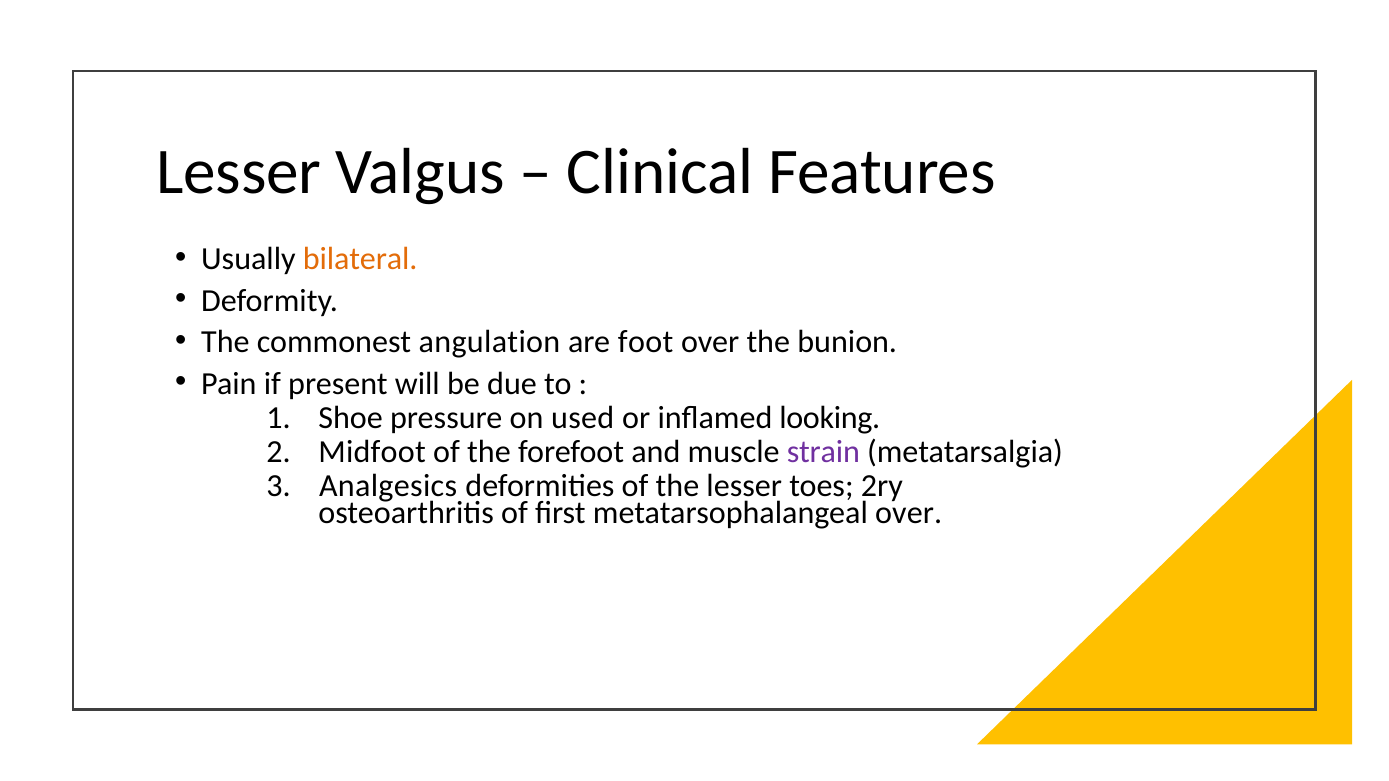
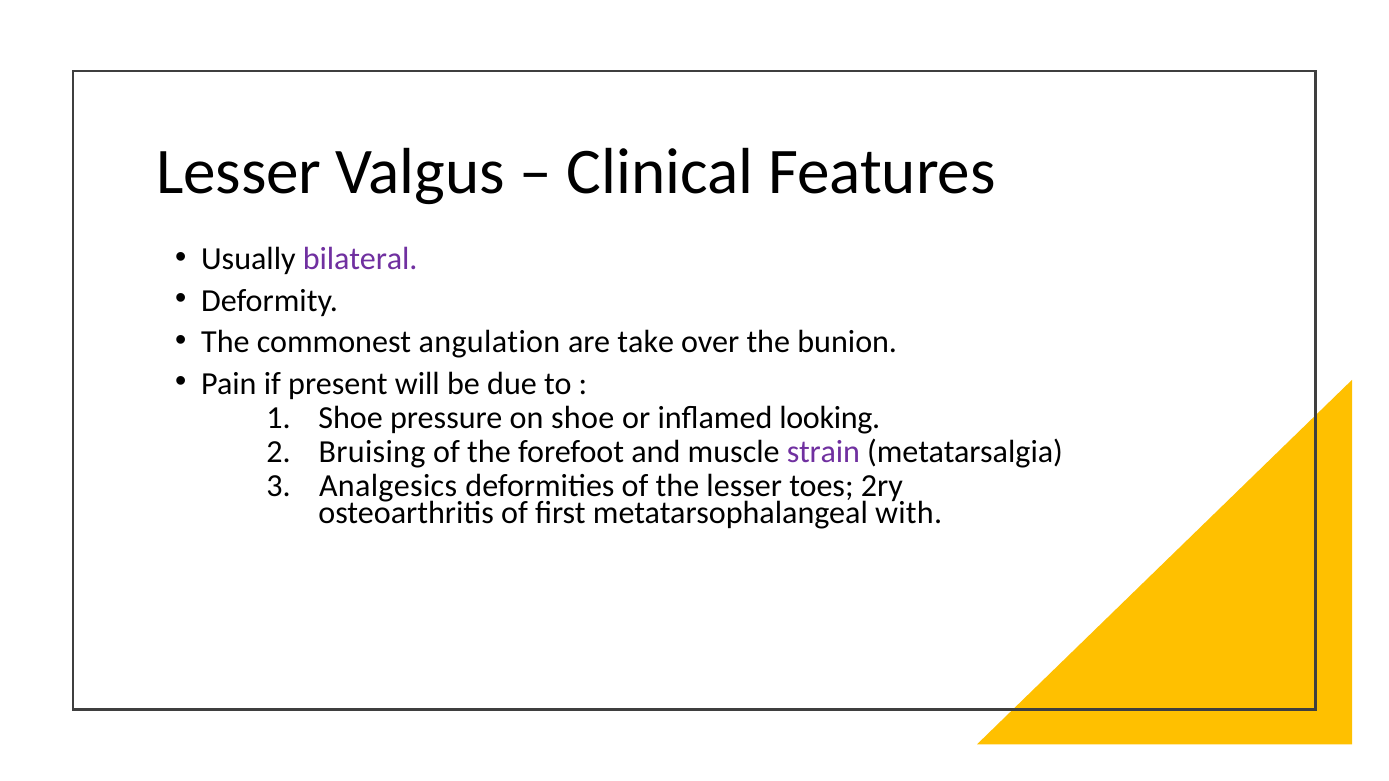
bilateral colour: orange -> purple (360, 259)
foot: foot -> take (646, 342)
on used: used -> shoe (583, 418)
Midfoot: Midfoot -> Bruising (372, 452)
metatarsophalangeal over: over -> with (909, 513)
